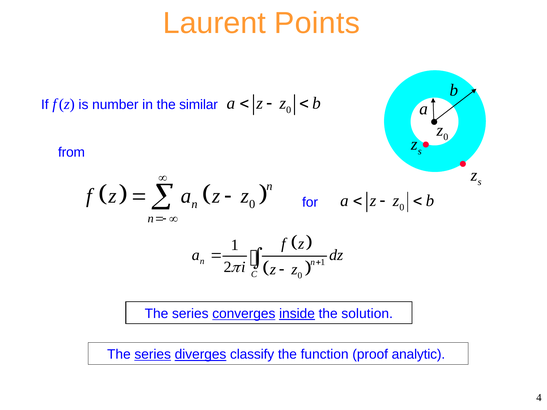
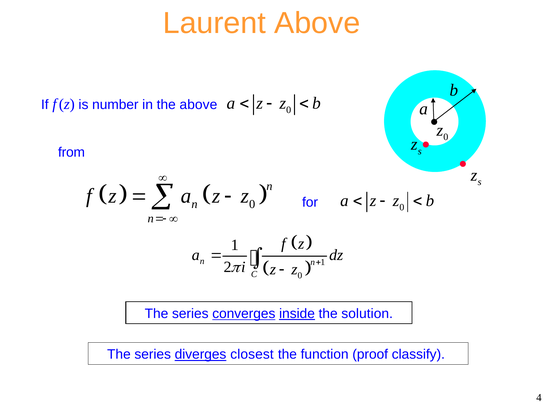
Laurent Points: Points -> Above (317, 23)
the similar: similar -> above (198, 105)
series underline: present -> none (153, 355)
classify: classify -> closest (252, 355)
analytic: analytic -> classify (418, 355)
